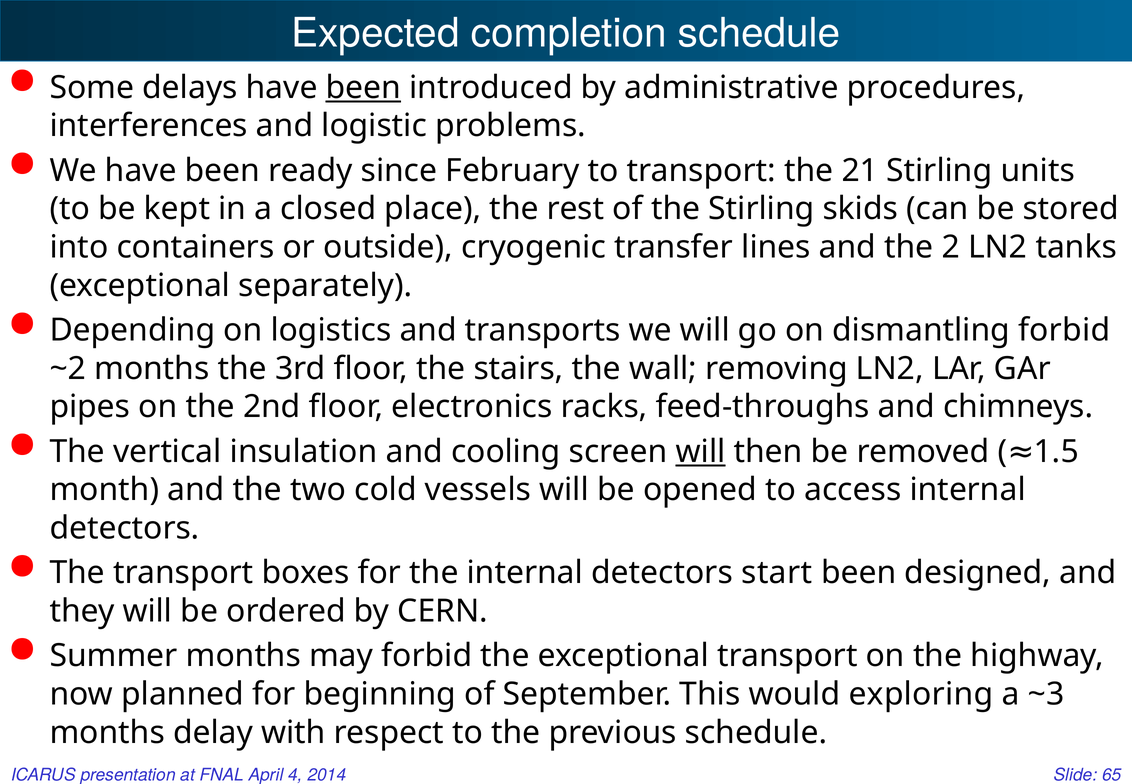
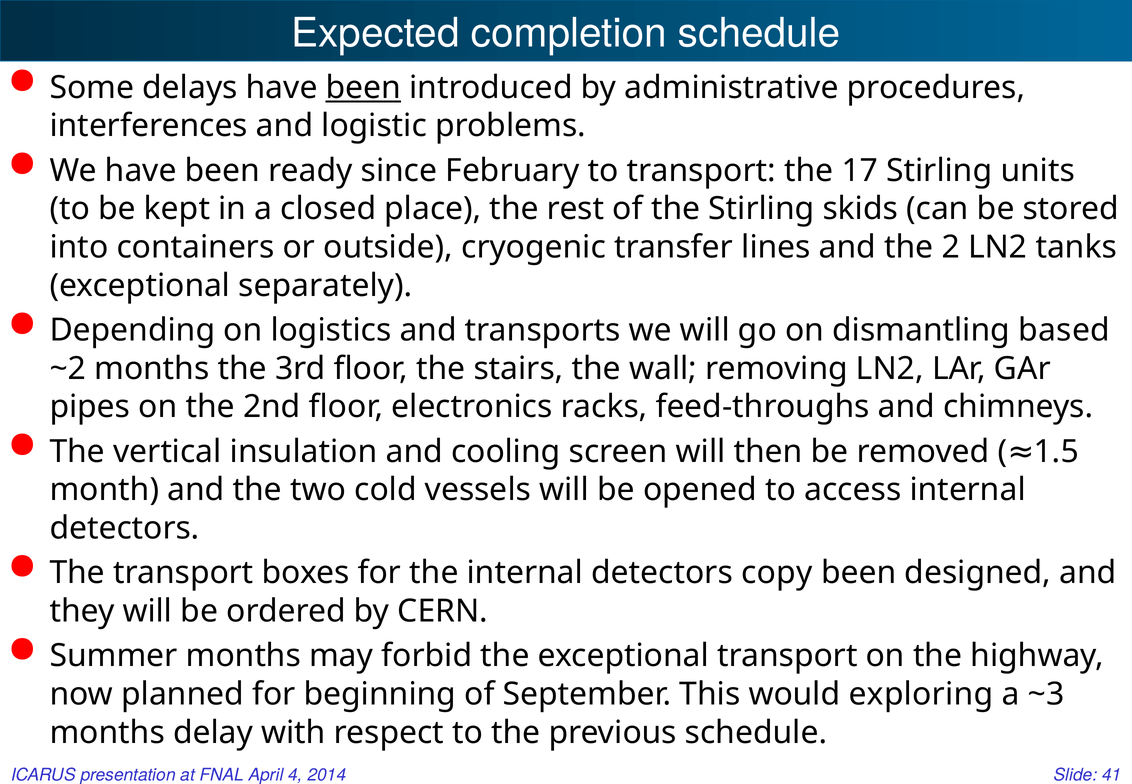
21: 21 -> 17 (860, 171)
dismantling forbid: forbid -> based (1064, 330)
will underline: present -> none (701, 451)
start: start -> copy (777, 573)
65: 65 -> 41 (1112, 774)
